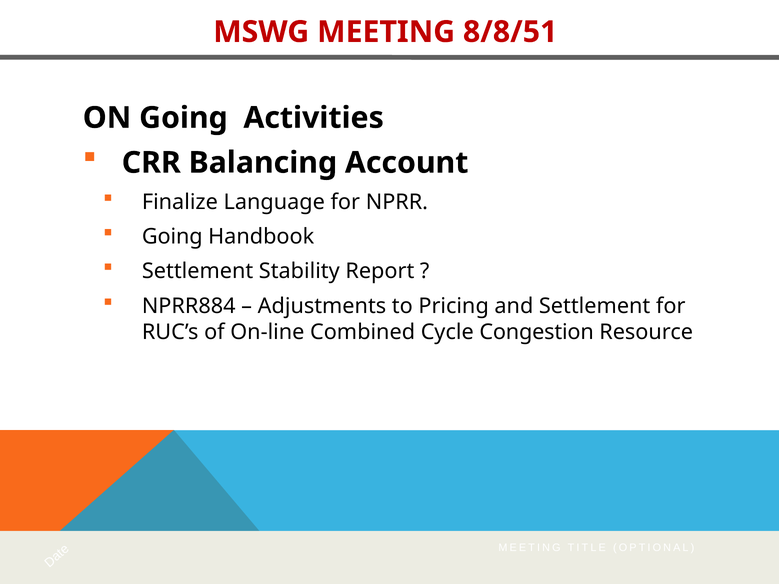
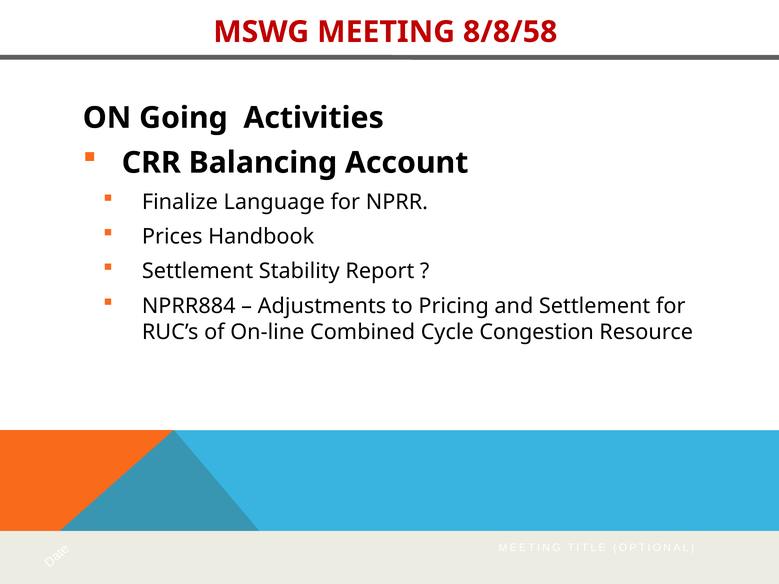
8/8/51: 8/8/51 -> 8/8/58 (510, 32)
Going: Going -> Prices (172, 237)
